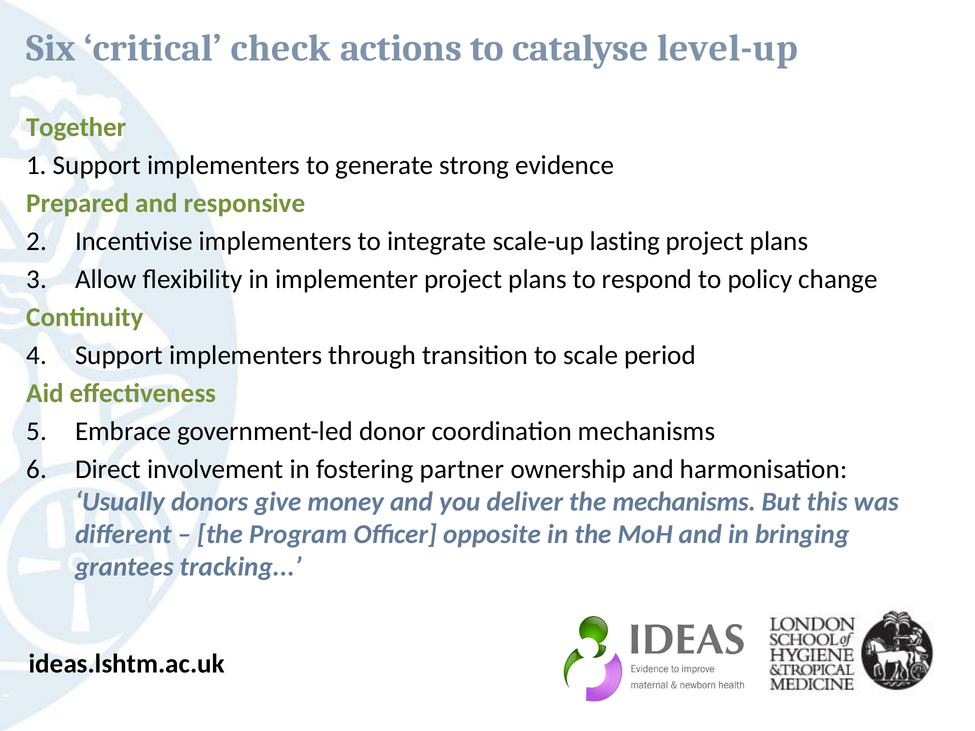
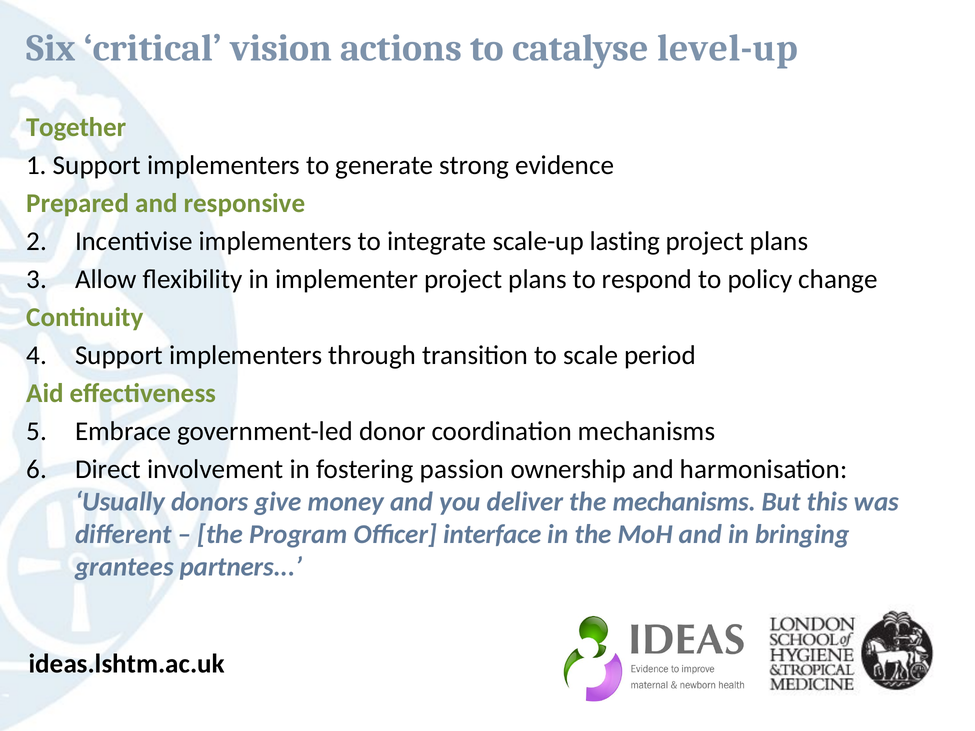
check: check -> vision (281, 48)
partner: partner -> passion (462, 469)
opposite: opposite -> interface (492, 534)
tracking: tracking -> partners (241, 567)
